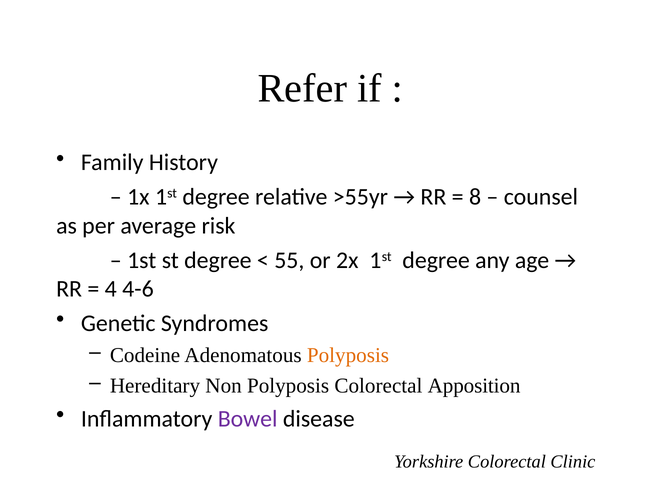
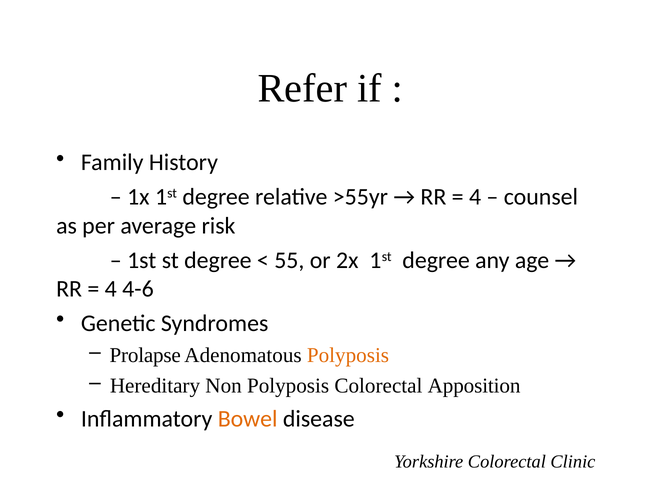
8: 8 -> 4 (475, 197)
Codeine: Codeine -> Prolapse (145, 355)
Bowel colour: purple -> orange (248, 419)
